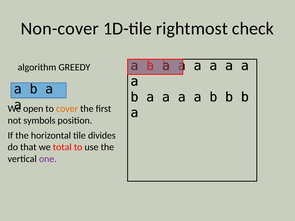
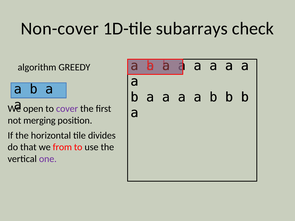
rightmost: rightmost -> subarrays (192, 29)
cover colour: orange -> purple (67, 109)
symbols: symbols -> merging (39, 121)
total: total -> from (62, 147)
